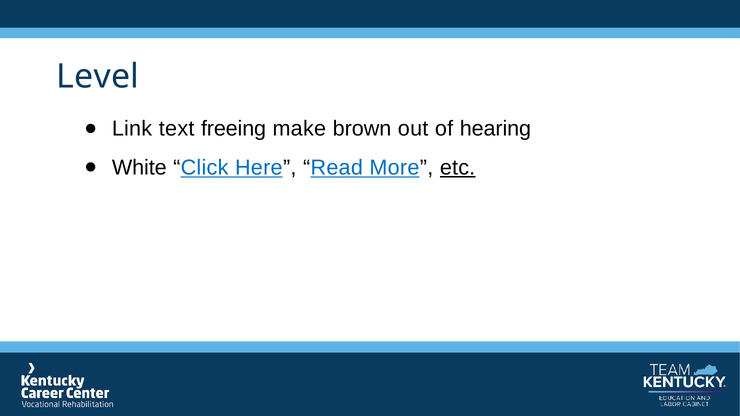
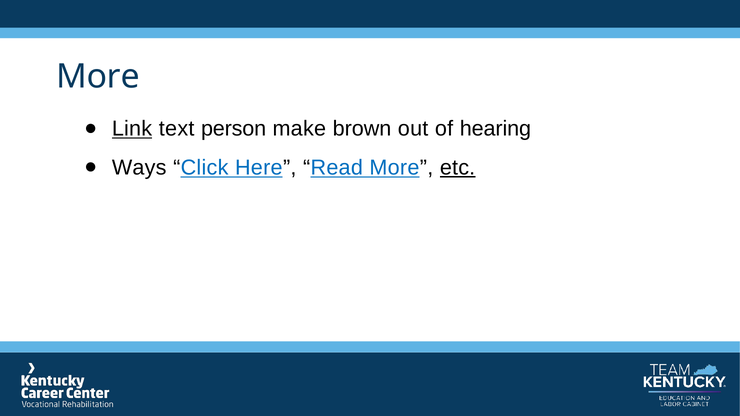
Level: Level -> More (98, 77)
Link underline: none -> present (132, 129)
freeing: freeing -> person (234, 129)
White: White -> Ways (139, 168)
